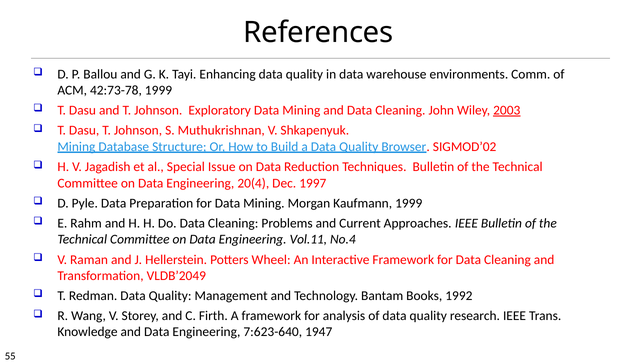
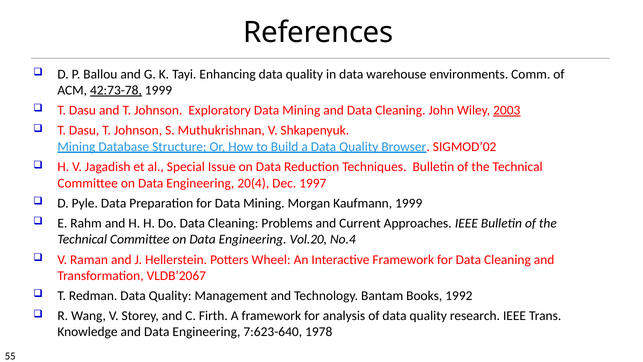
42:73-78 underline: none -> present (116, 90)
Vol.11: Vol.11 -> Vol.20 (308, 239)
VLDB’2049: VLDB’2049 -> VLDB’2067 (176, 275)
1947: 1947 -> 1978 (319, 332)
